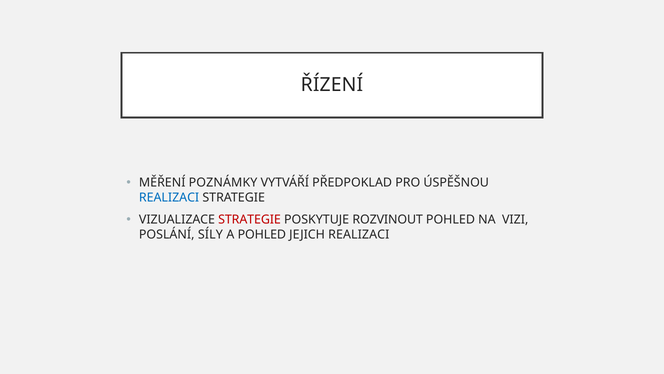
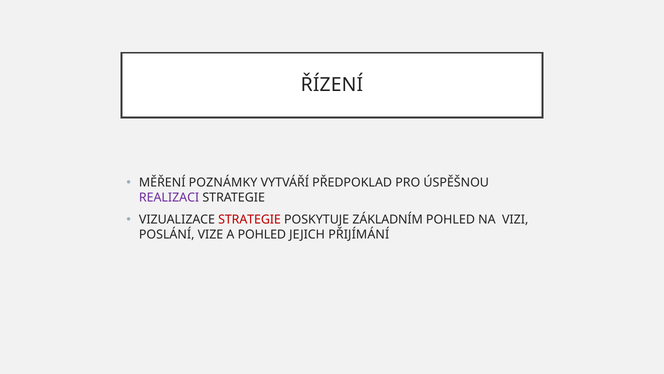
REALIZACI colour: blue -> purple (169, 198)
ROZVINOUT: ROZVINOUT -> ZÁKLADNÍM (388, 219)
SÍLY: SÍLY -> VIZE (210, 234)
JEJICH REALIZACI: REALIZACI -> PŘIJÍMÁNÍ (359, 234)
